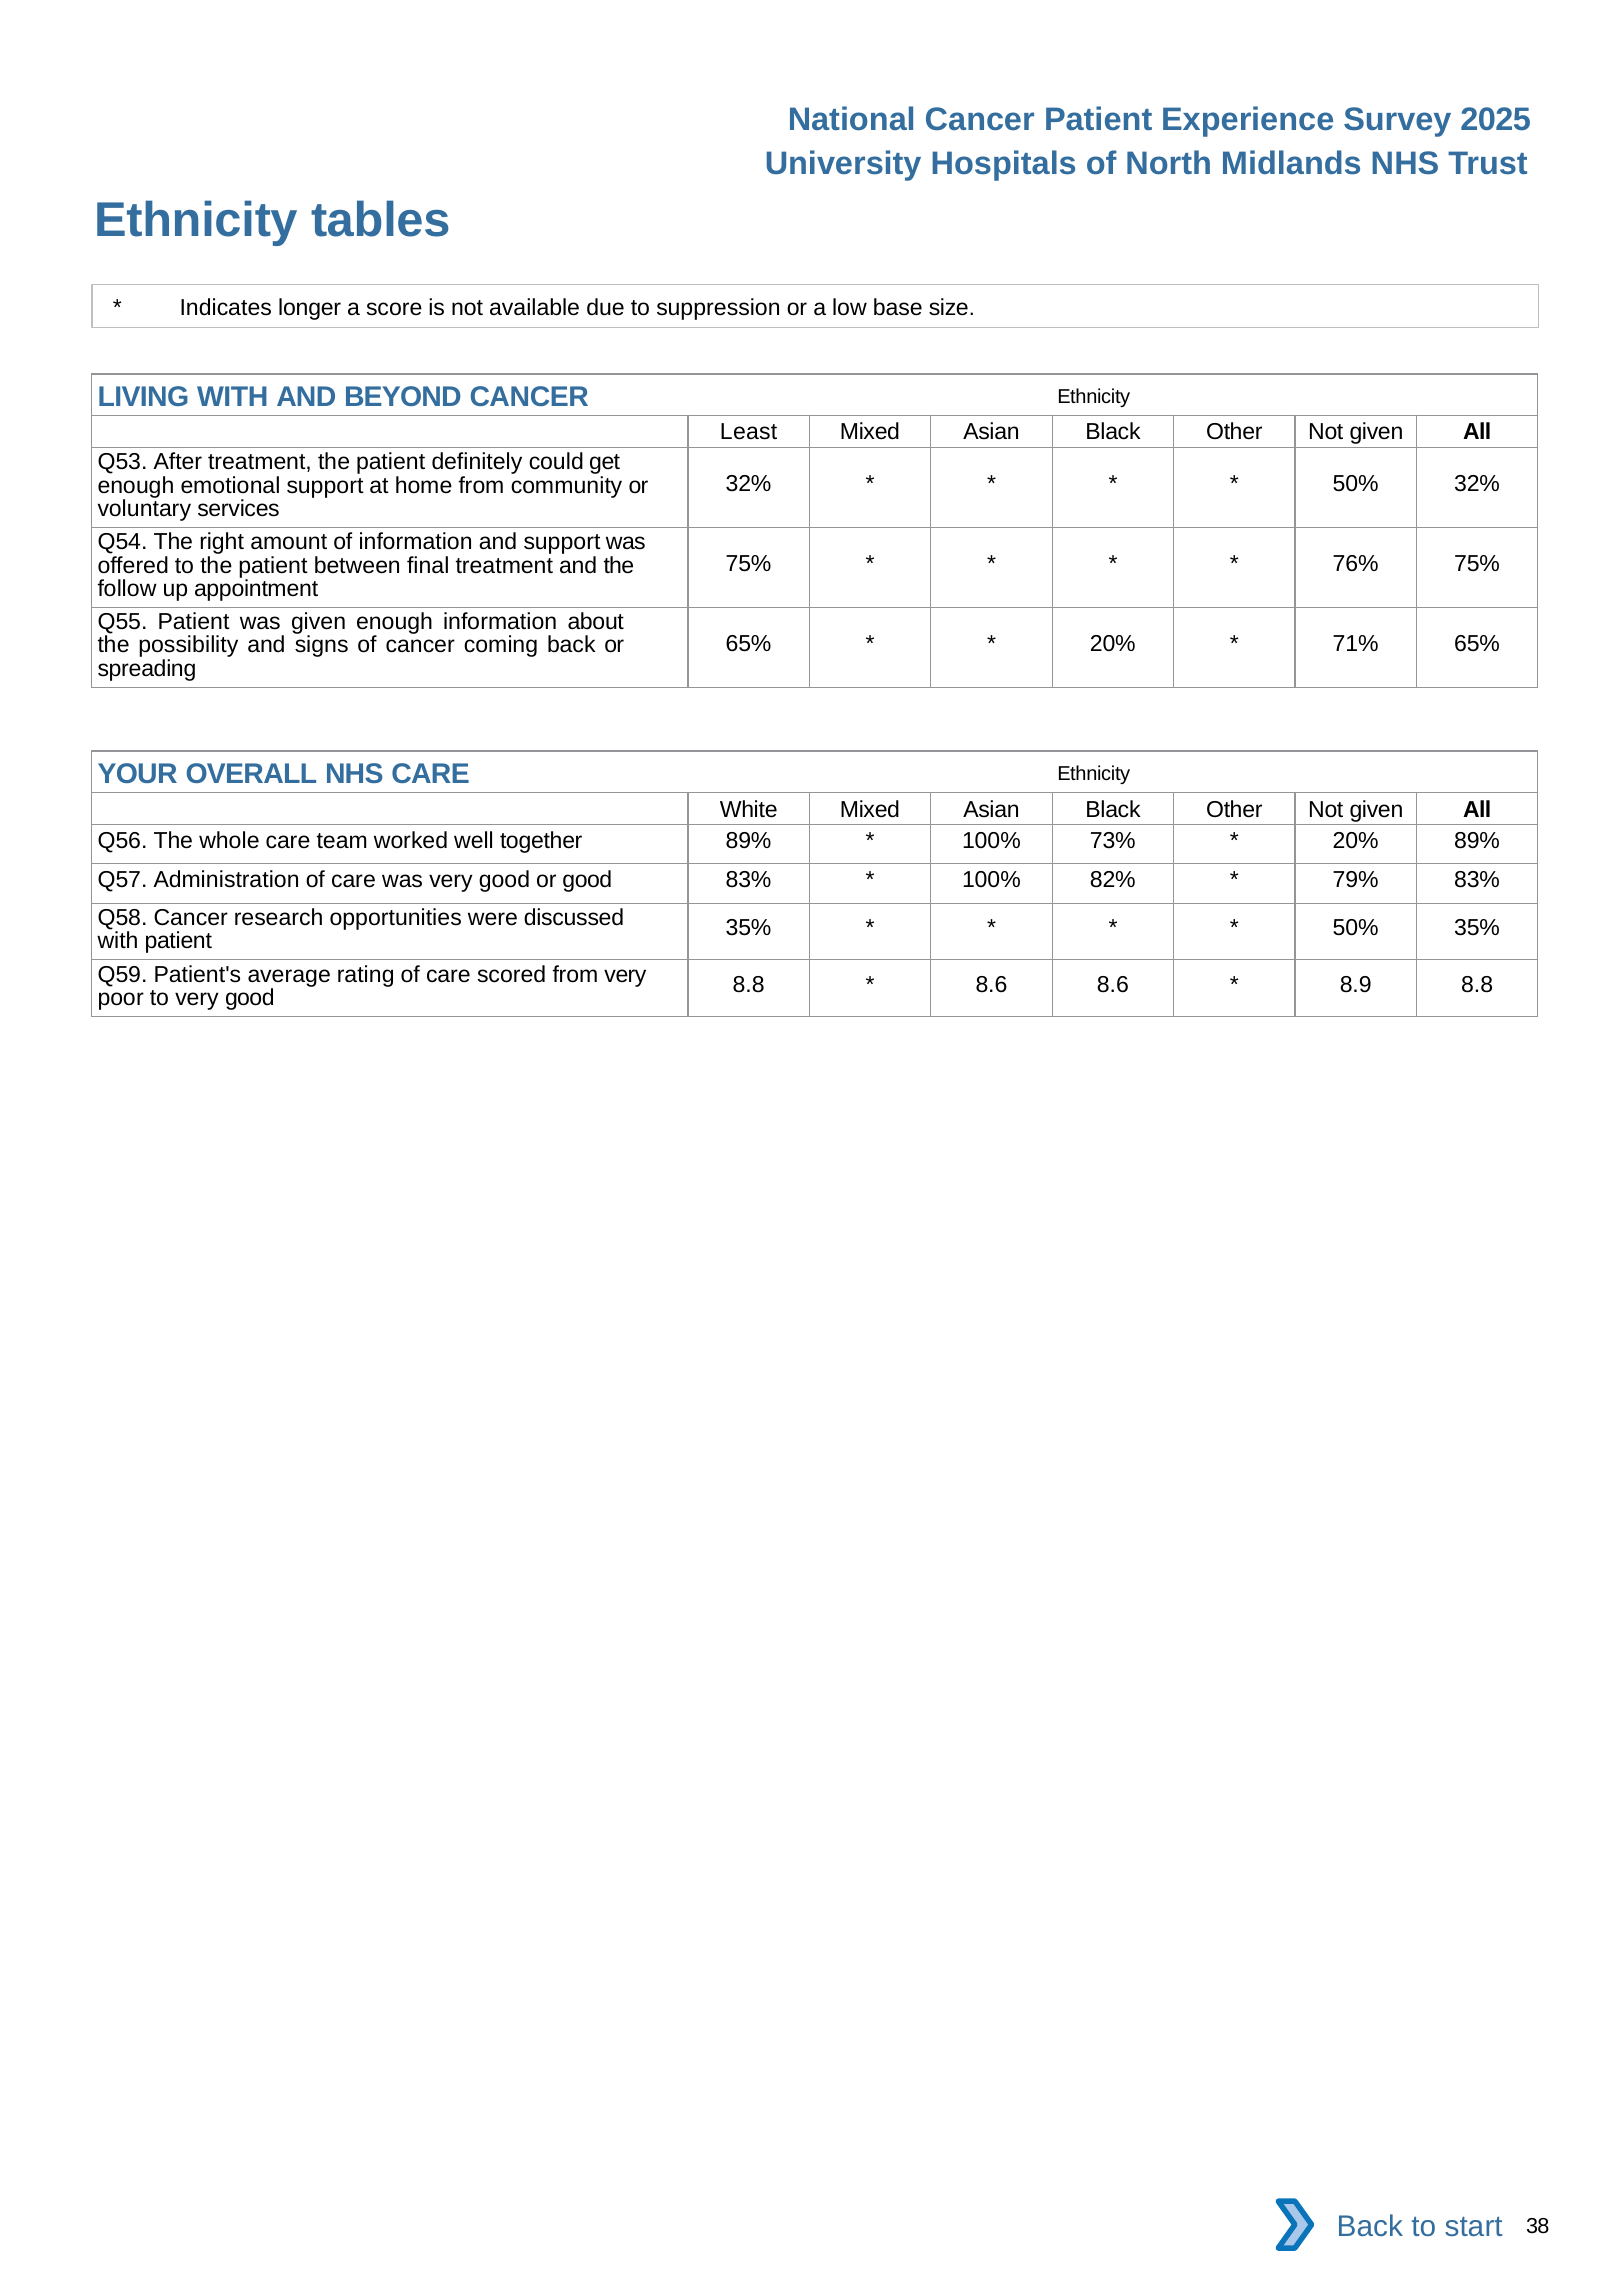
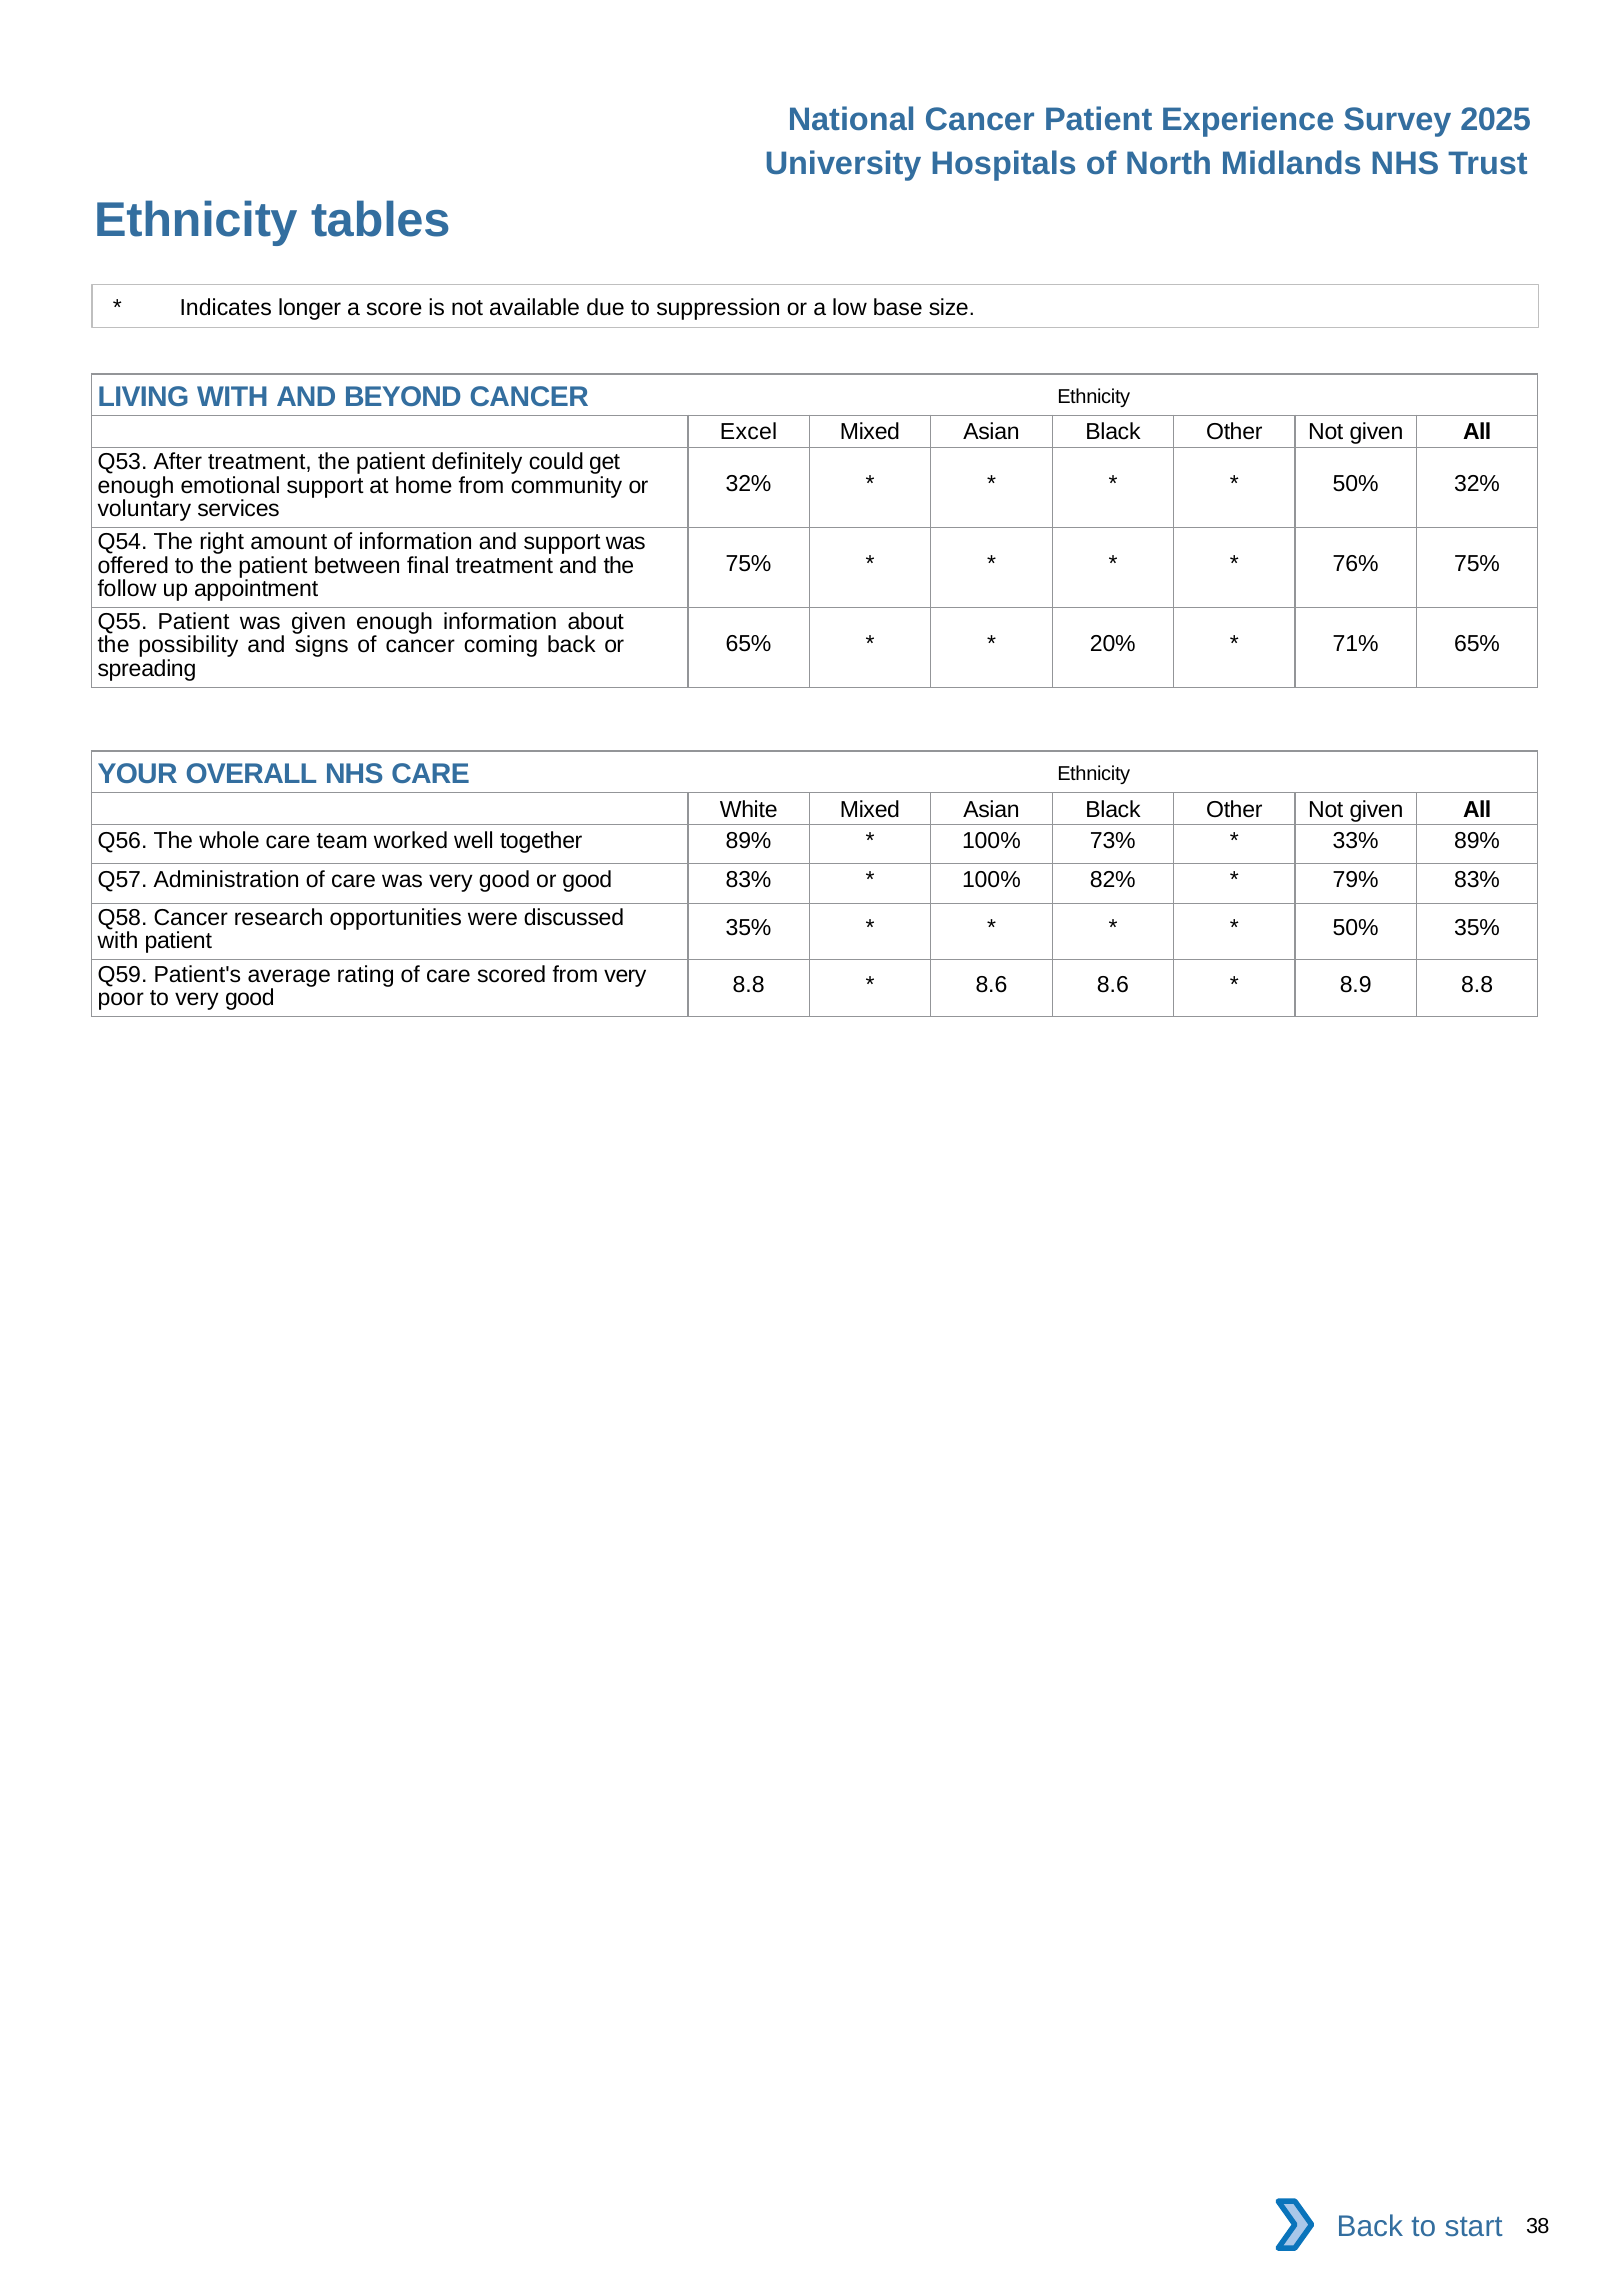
Least: Least -> Excel (749, 432)
20%: 20% -> 33% (1356, 841)
